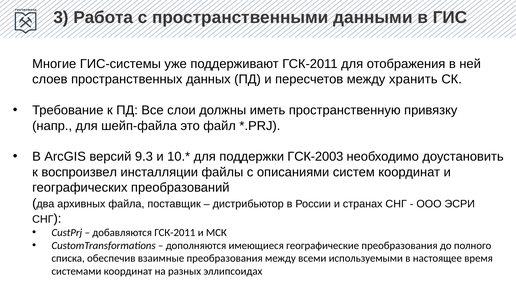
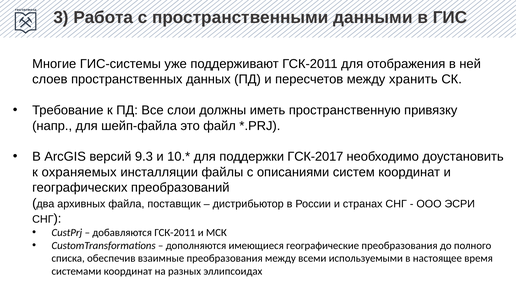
ГСК-2003: ГСК-2003 -> ГСК-2017 (315, 157)
воспроизвел: воспроизвел -> охраняемых (79, 172)
